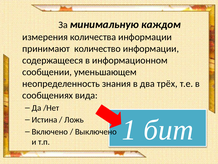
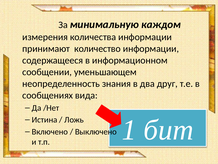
трёх: трёх -> друг (167, 83)
